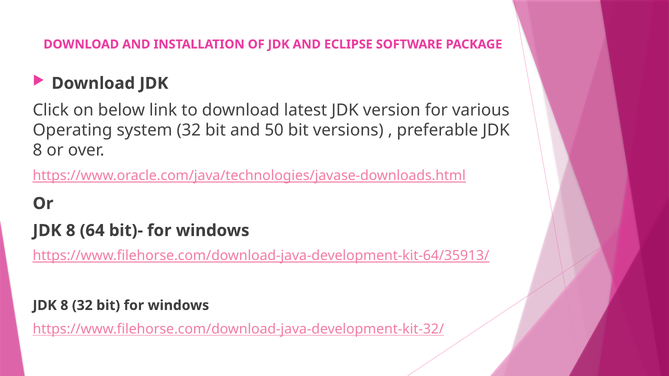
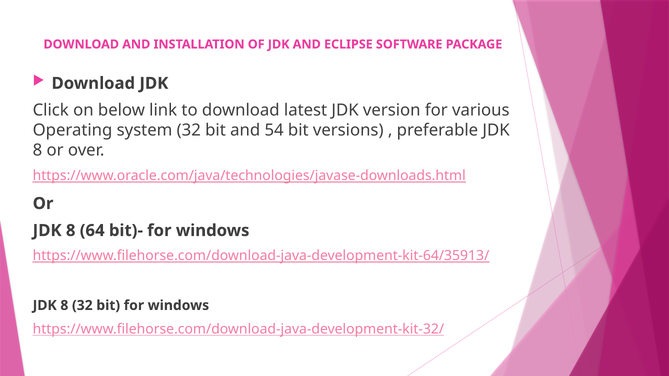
50: 50 -> 54 (274, 131)
